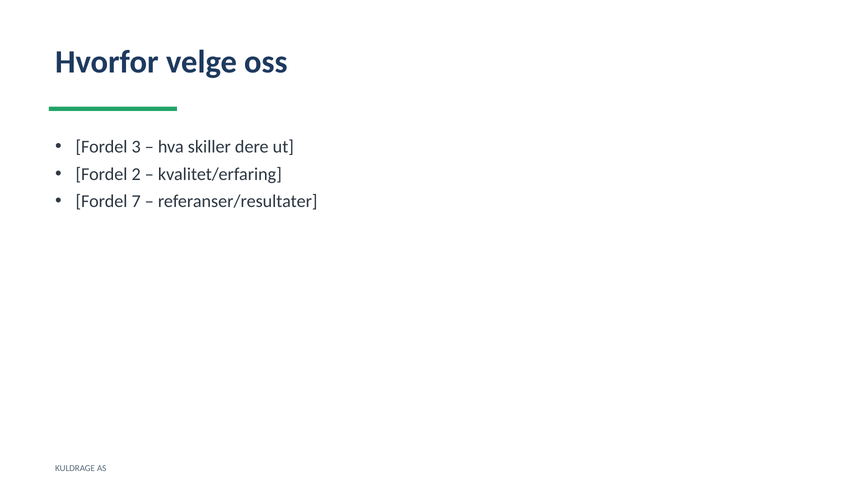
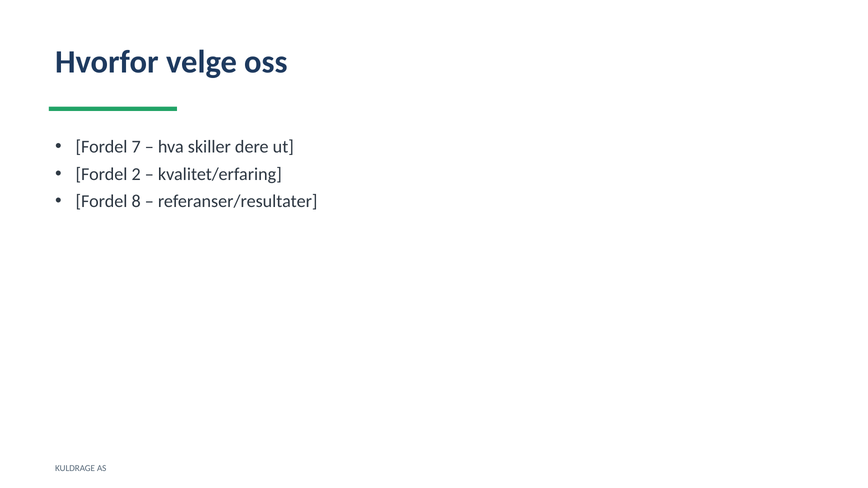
3: 3 -> 7 (136, 147)
7: 7 -> 8 (136, 201)
